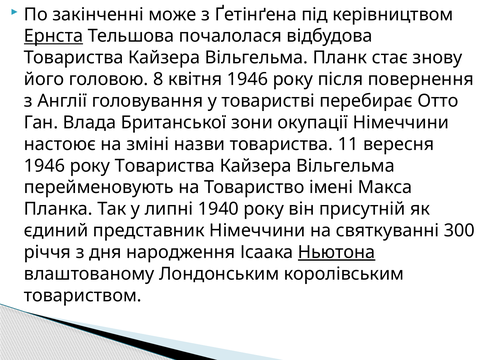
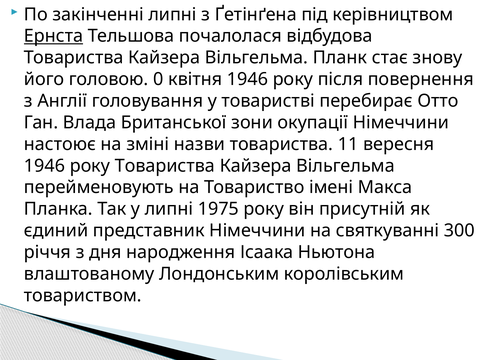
закінченні може: може -> липні (173, 14)
8: 8 -> 0 (158, 79)
1940: 1940 -> 1975 (218, 209)
Ньютона underline: present -> none (337, 252)
